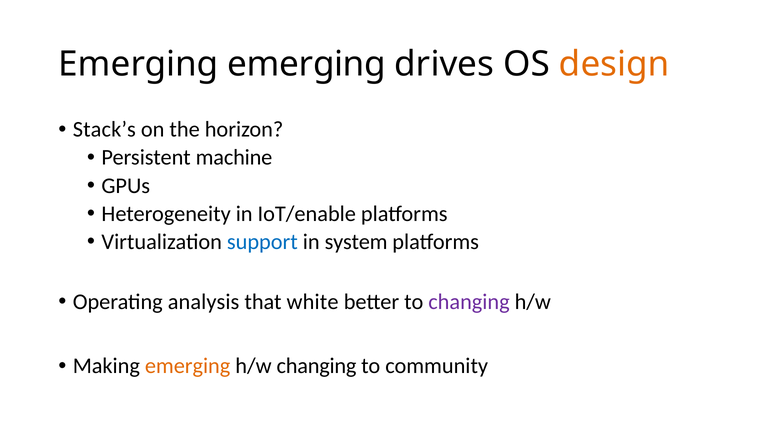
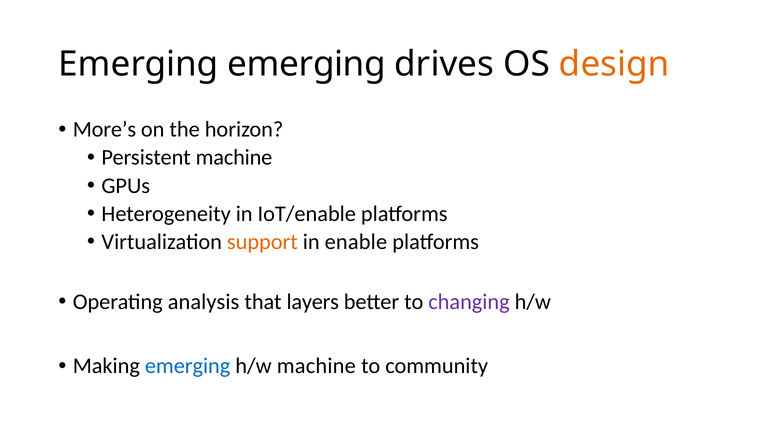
Stack’s: Stack’s -> More’s (104, 129)
support colour: blue -> orange (262, 242)
system: system -> enable (356, 242)
white: white -> layers (313, 302)
emerging colour: orange -> blue (188, 366)
h/w changing: changing -> machine (316, 366)
